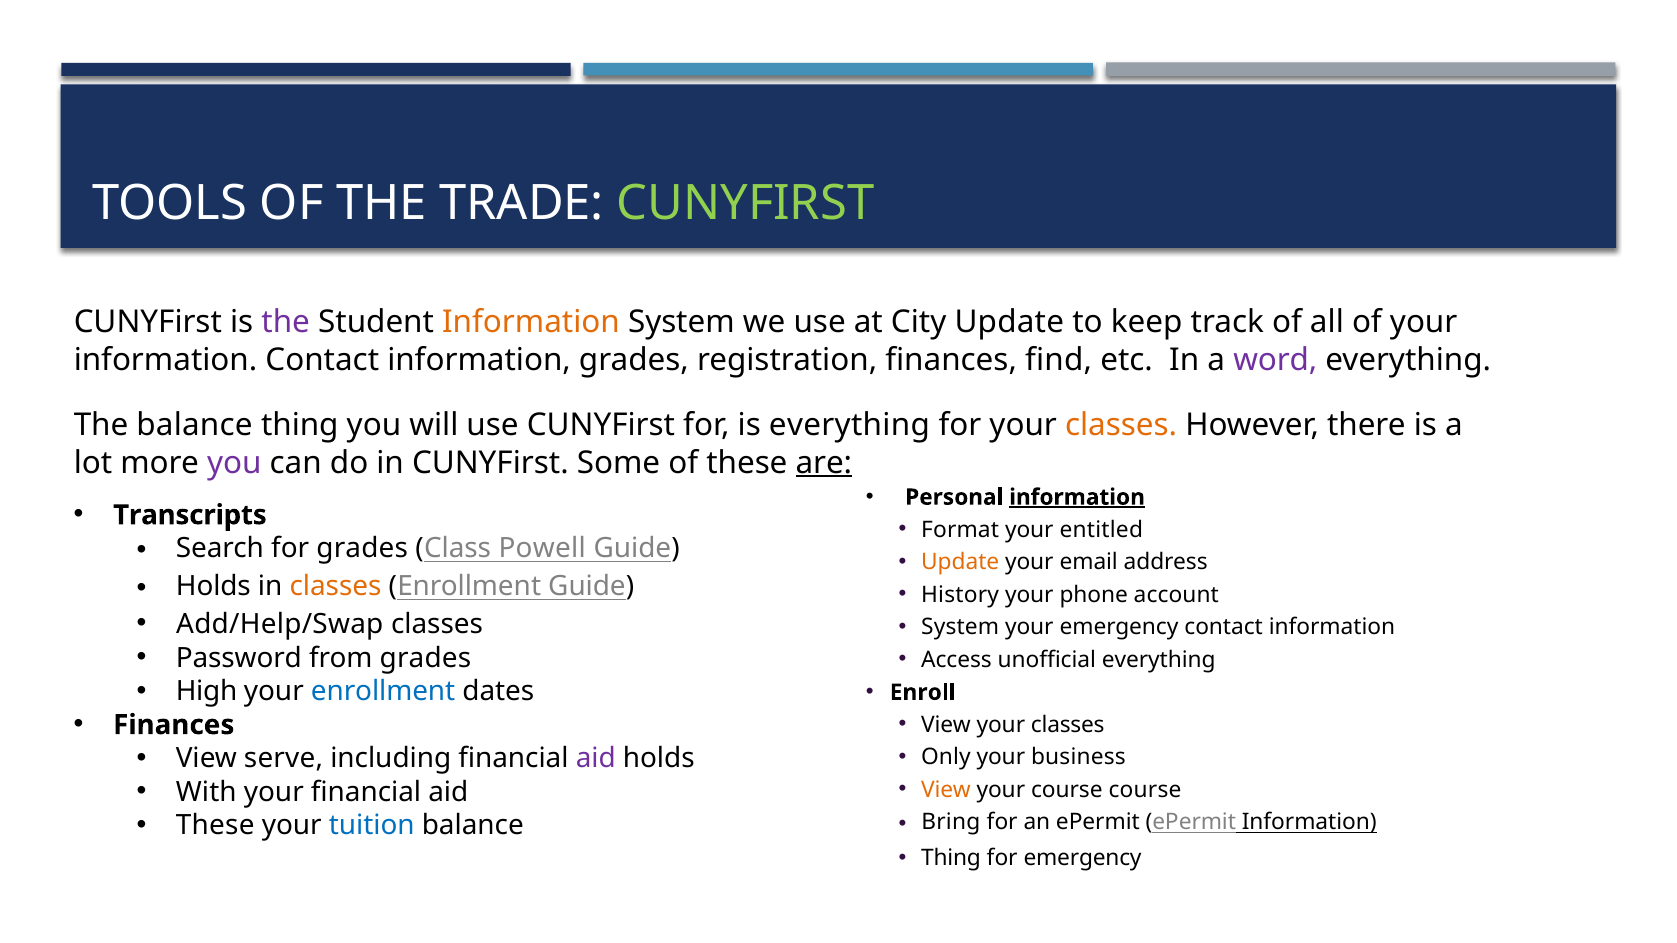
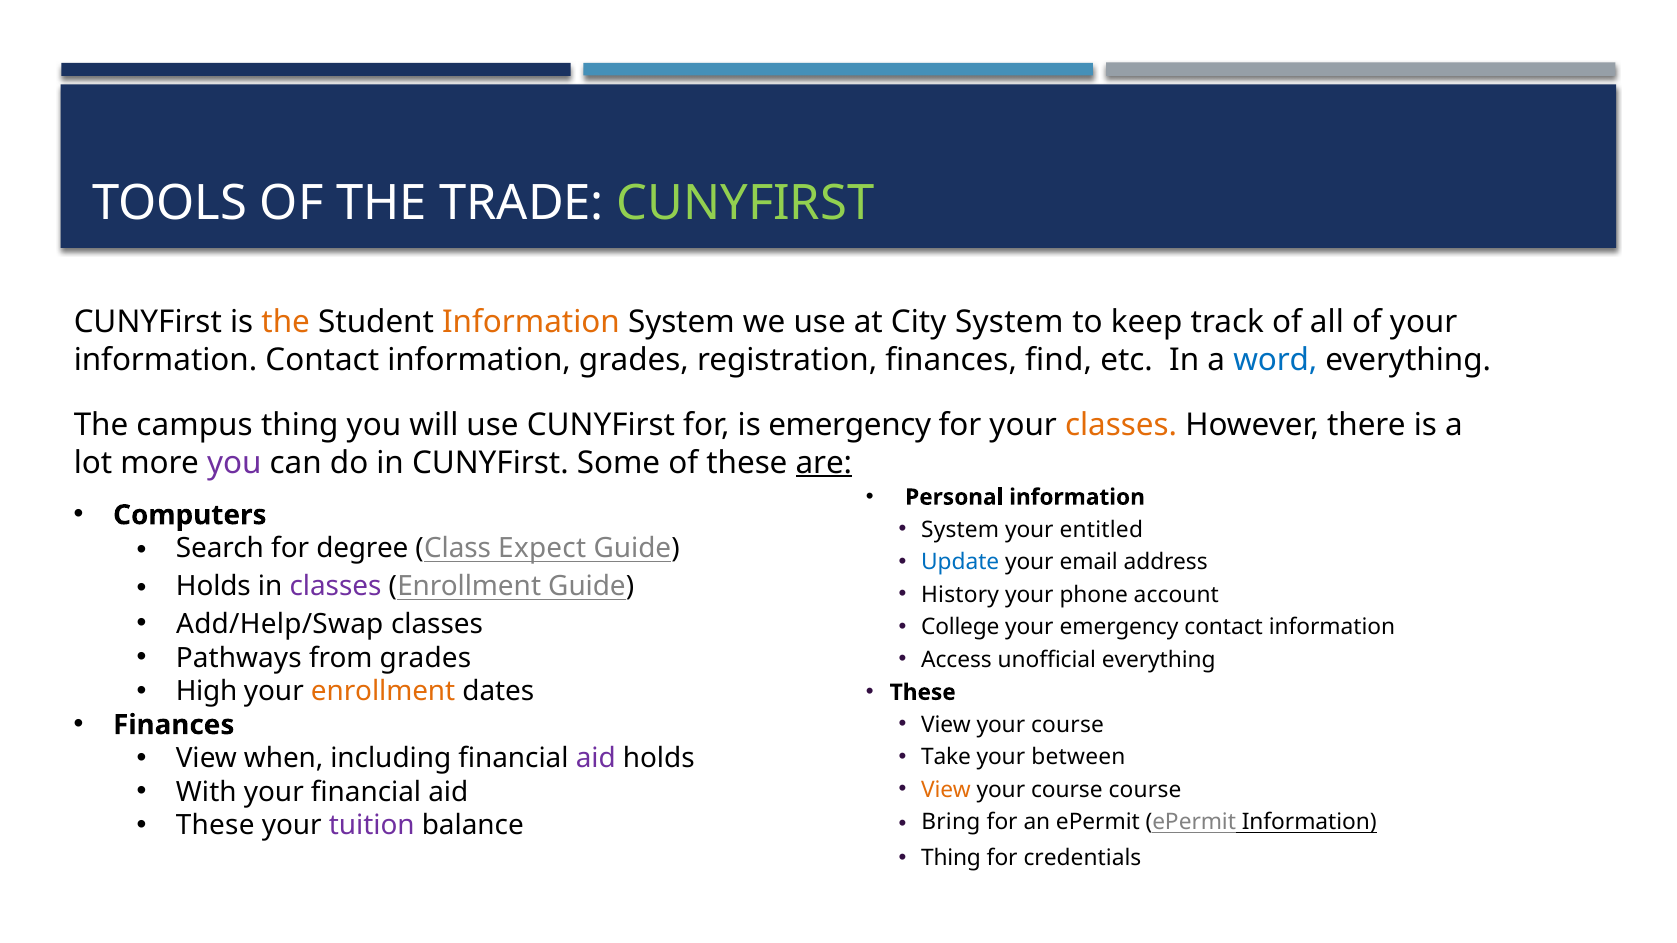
the colour: purple -> orange (286, 322)
City Update: Update -> System (1009, 322)
word colour: purple -> blue (1275, 360)
The balance: balance -> campus (195, 425)
is everything: everything -> emergency (850, 425)
information underline: present -> none (1077, 497)
Transcripts: Transcripts -> Computers (190, 515)
Format: Format -> System (960, 530)
for grades: grades -> degree (362, 549)
Powell: Powell -> Expect (542, 549)
Update colour: orange -> blue (960, 562)
classes colour: orange -> purple (336, 587)
System: System -> College (960, 628)
Password: Password -> Pathways (239, 658)
enrollment colour: blue -> orange (383, 692)
Enroll: Enroll -> These (923, 693)
classes: classes -> course (1068, 725)
serve: serve -> when (284, 759)
Only: Only -> Take (946, 758)
business: business -> between (1078, 758)
tuition colour: blue -> purple (372, 826)
for emergency: emergency -> credentials (1082, 859)
